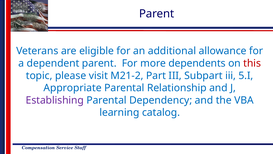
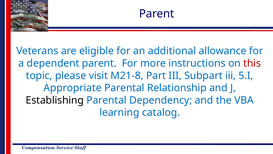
dependents: dependents -> instructions (197, 63)
M21-2: M21-2 -> M21-8 (127, 75)
Establishing colour: purple -> black (55, 100)
